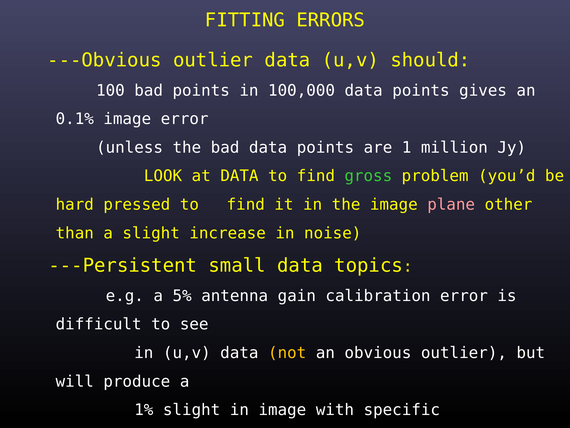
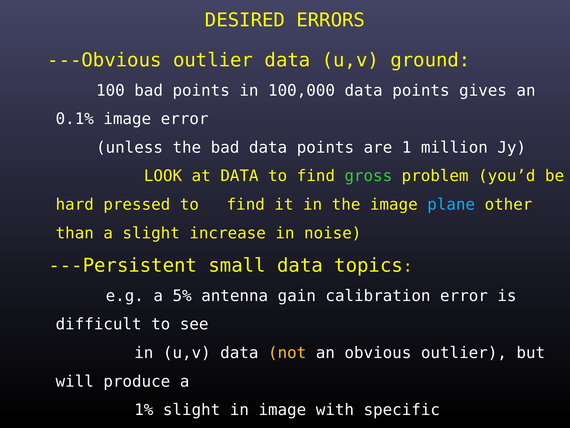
FITTING: FITTING -> DESIRED (245, 20)
should: should -> ground (430, 60)
plane colour: pink -> light blue (451, 204)
